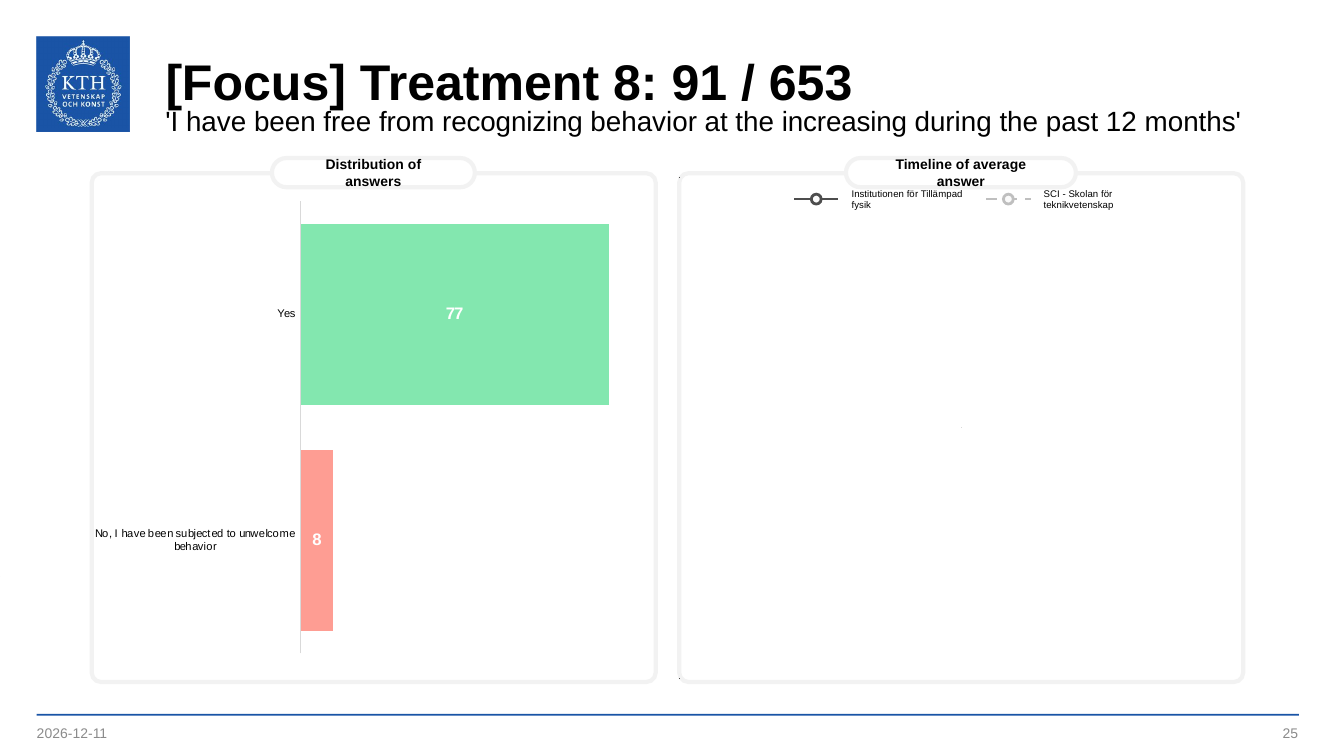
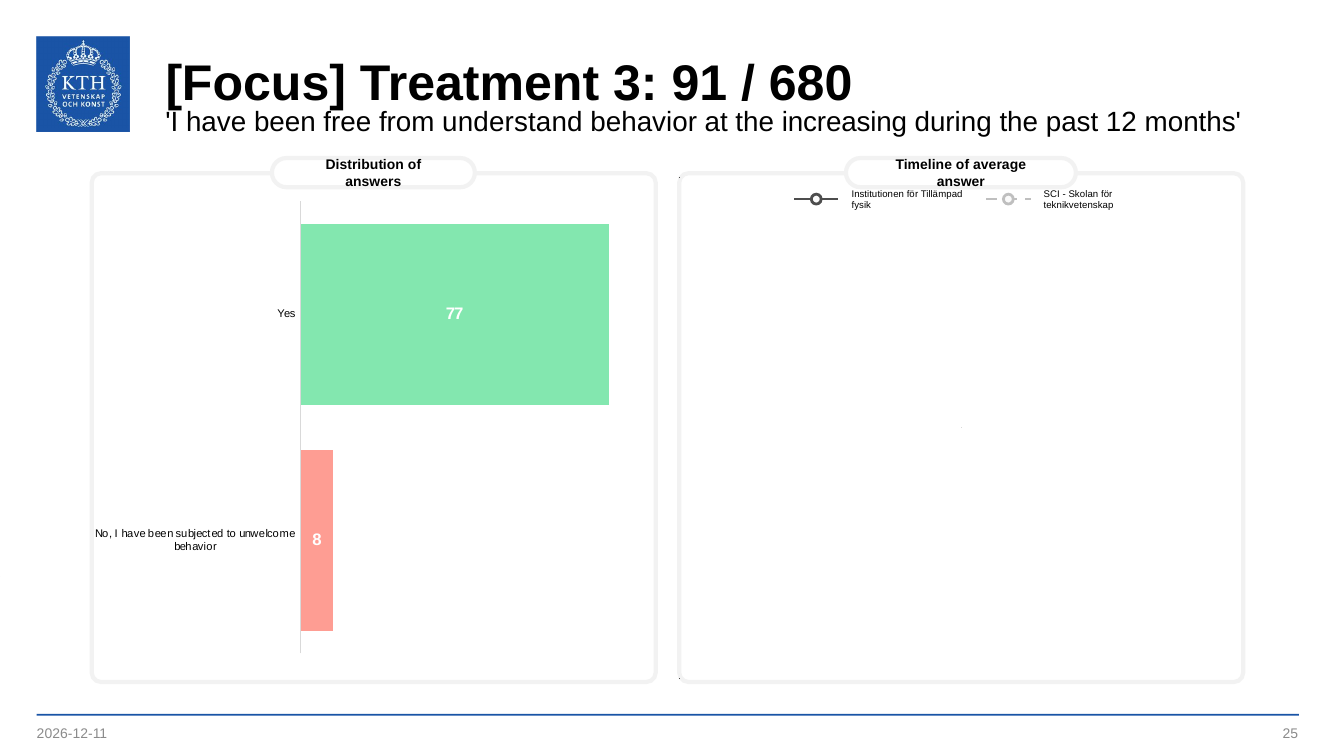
Treatment 8: 8 -> 3 (635, 83)
653: 653 -> 680 (811, 83)
recognizing: recognizing -> understand (512, 123)
